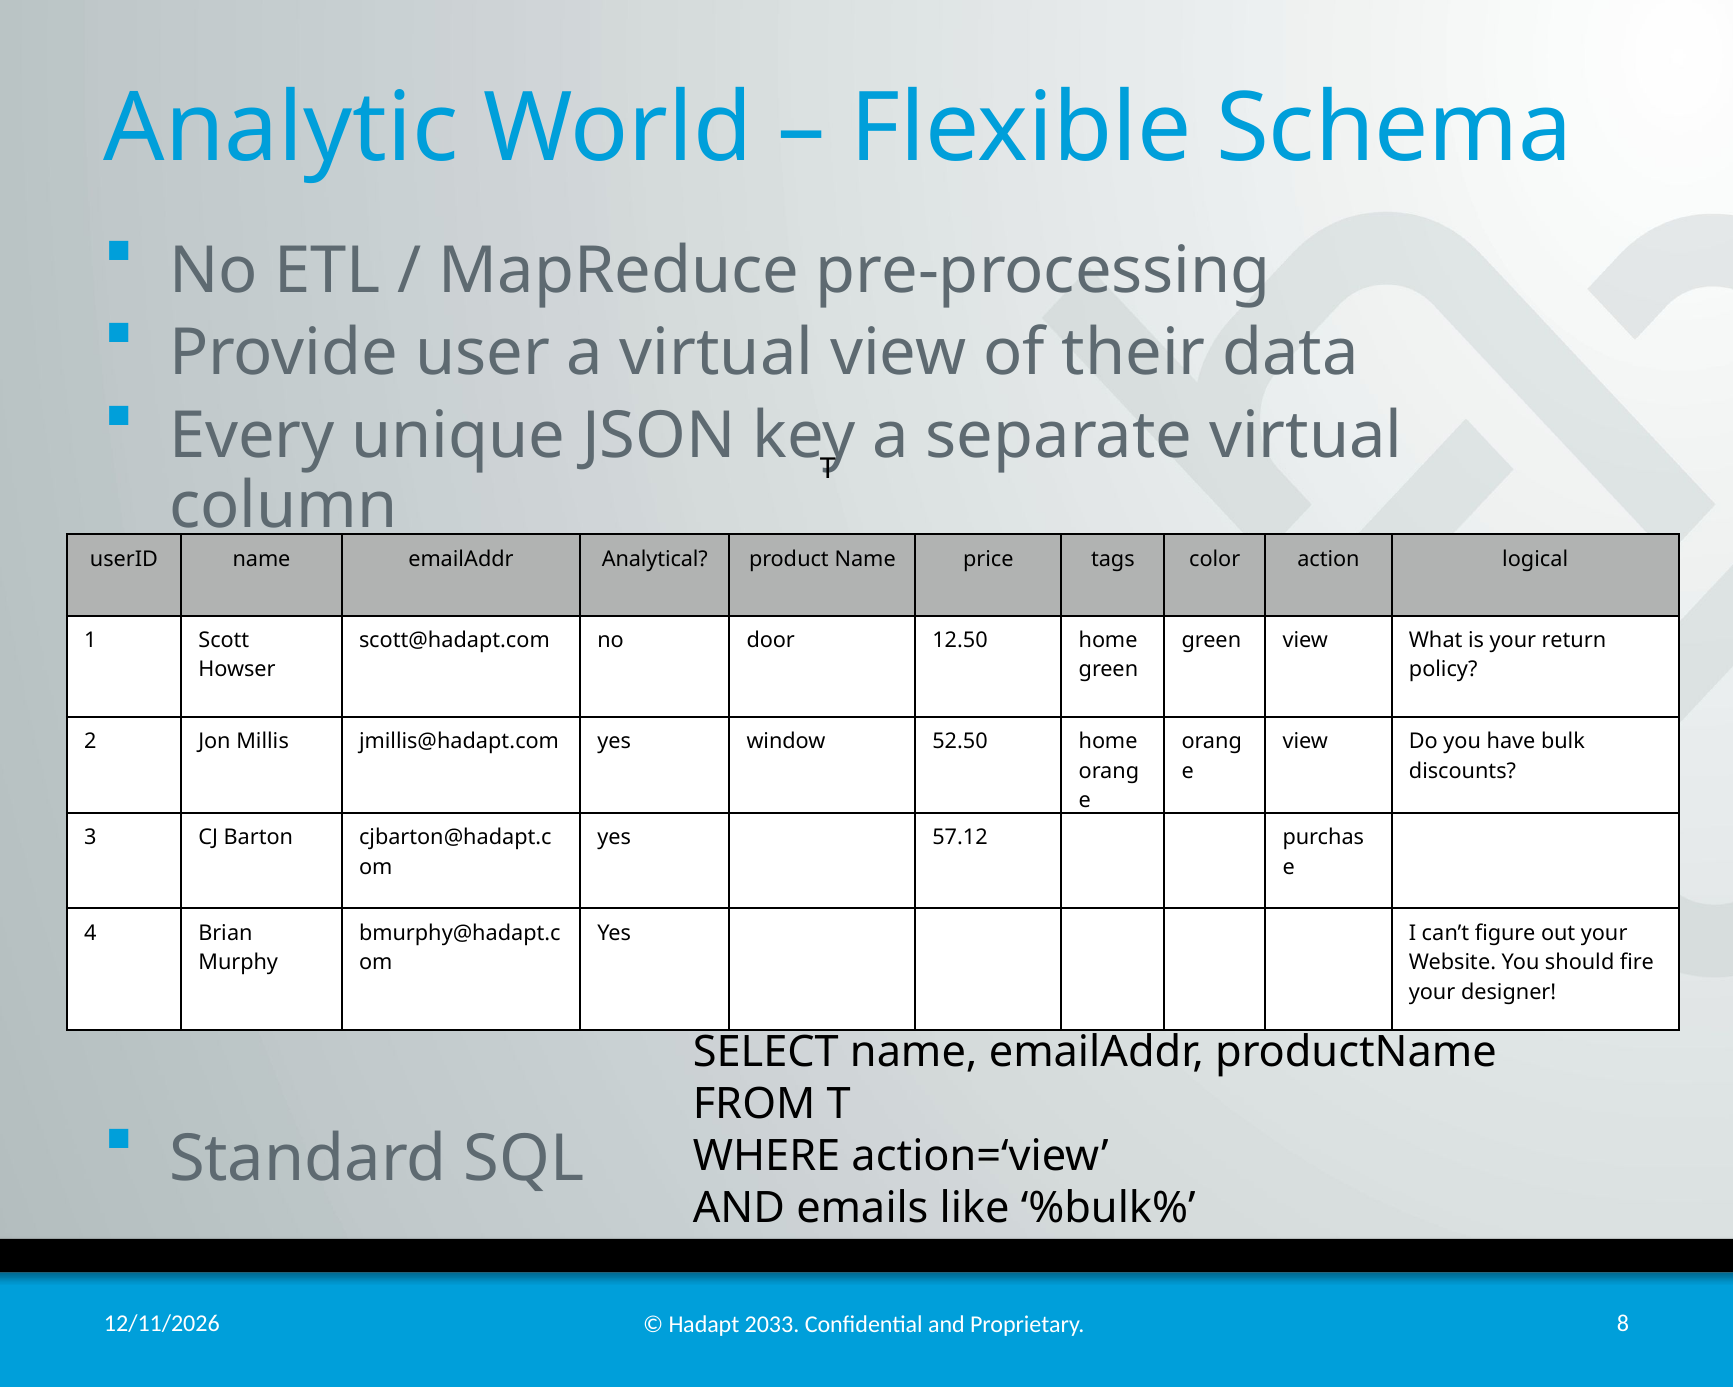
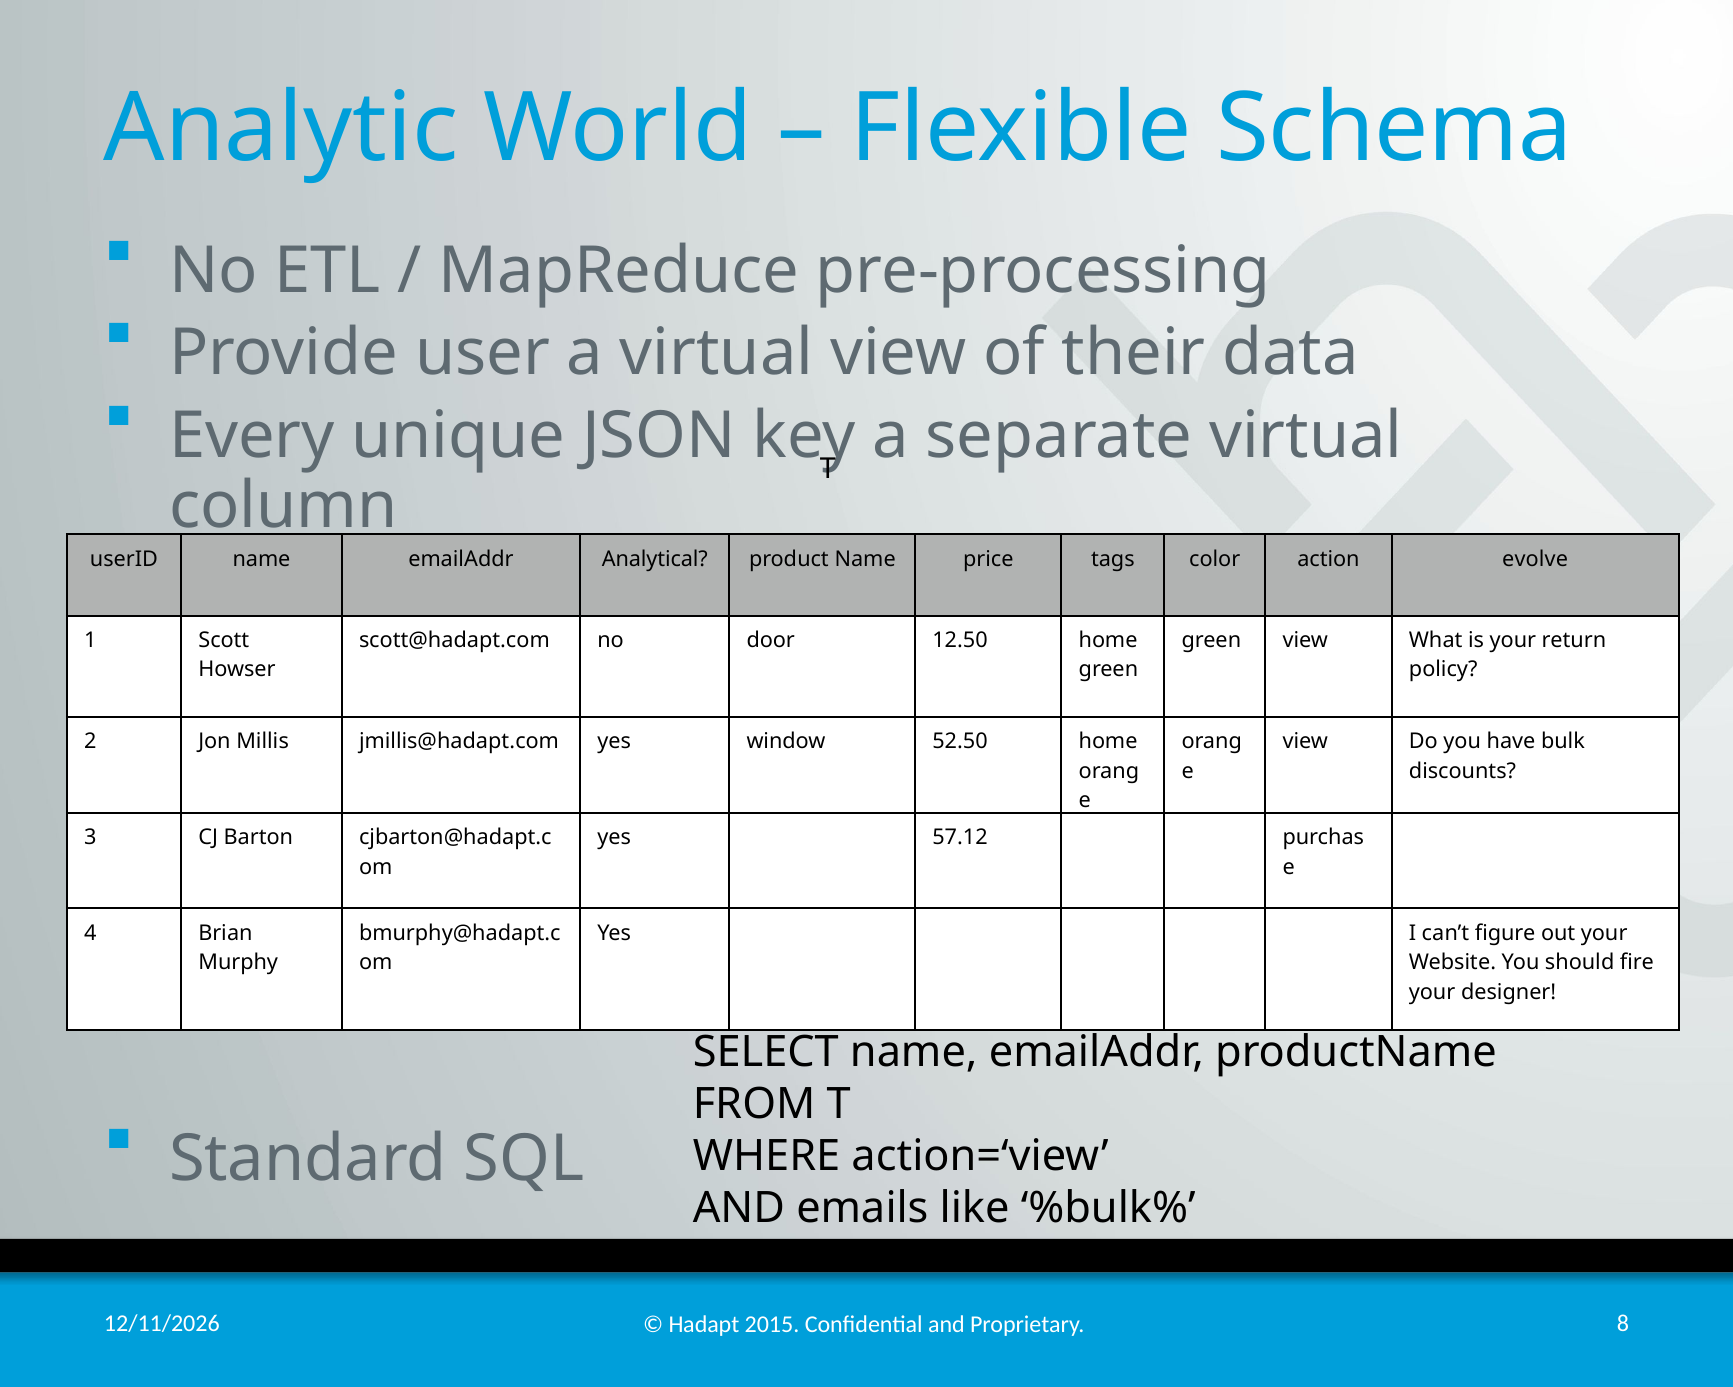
logical: logical -> evolve (1535, 559)
2033: 2033 -> 2015 (772, 1324)
